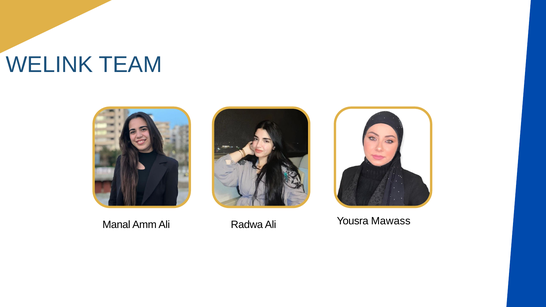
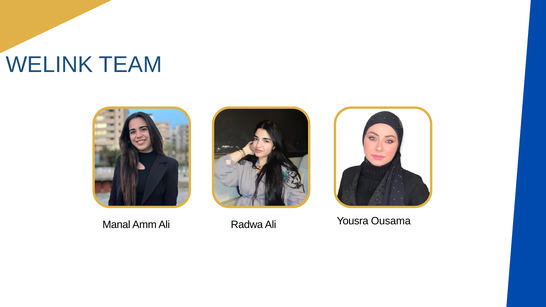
Mawass: Mawass -> Ousama (391, 221)
